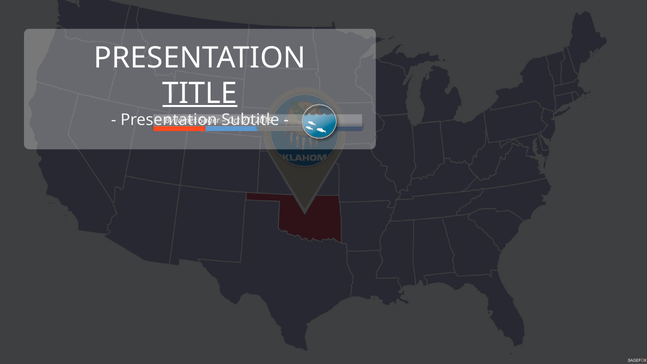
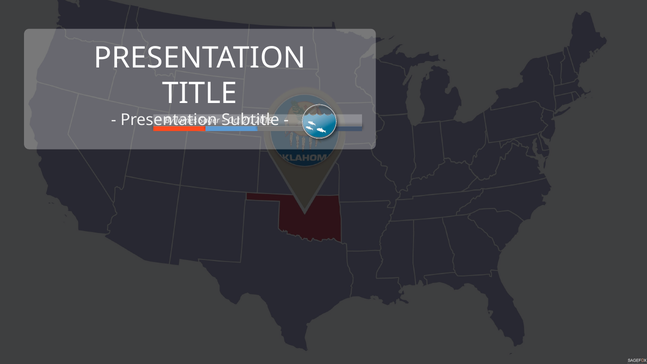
TITLE underline: present -> none (200, 93)
